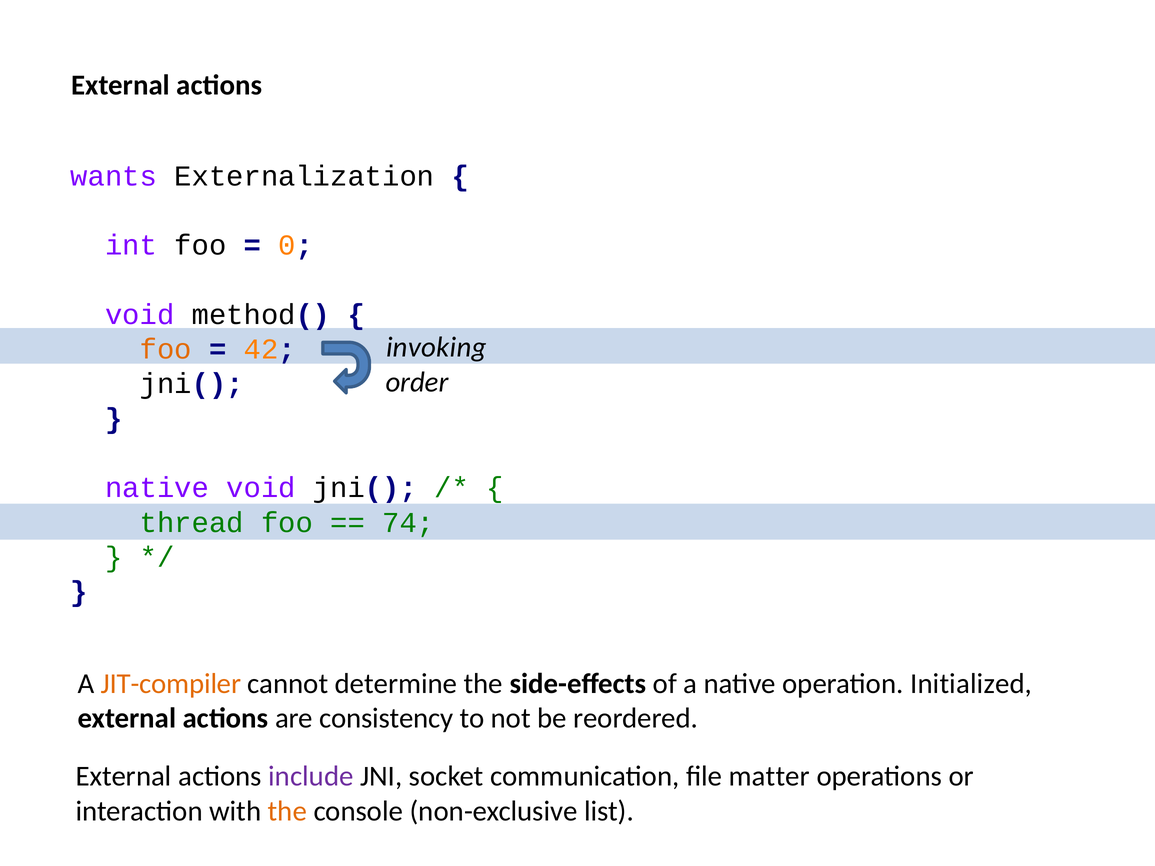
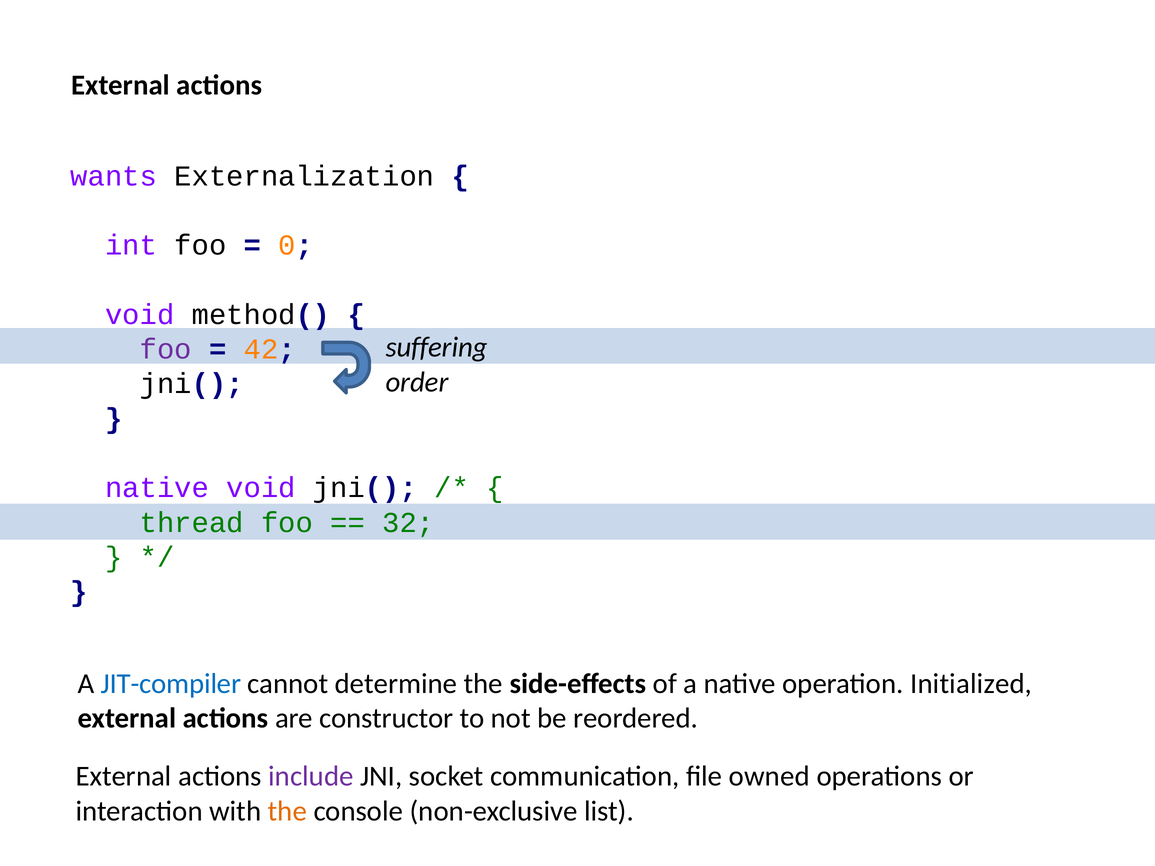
invoking: invoking -> suffering (437, 347)
foo colour: orange -> purple (166, 349)
74: 74 -> 32 (408, 523)
JIT-compiler colour: orange -> blue (171, 684)
consistency: consistency -> constructor (386, 719)
matter: matter -> owned (769, 777)
